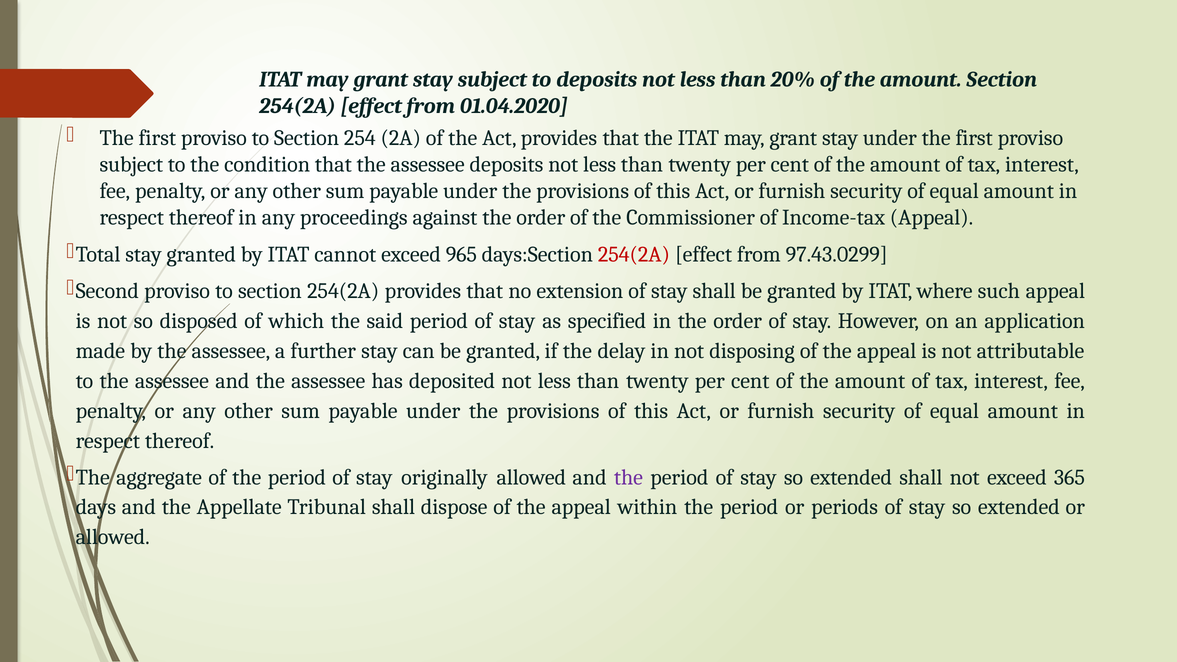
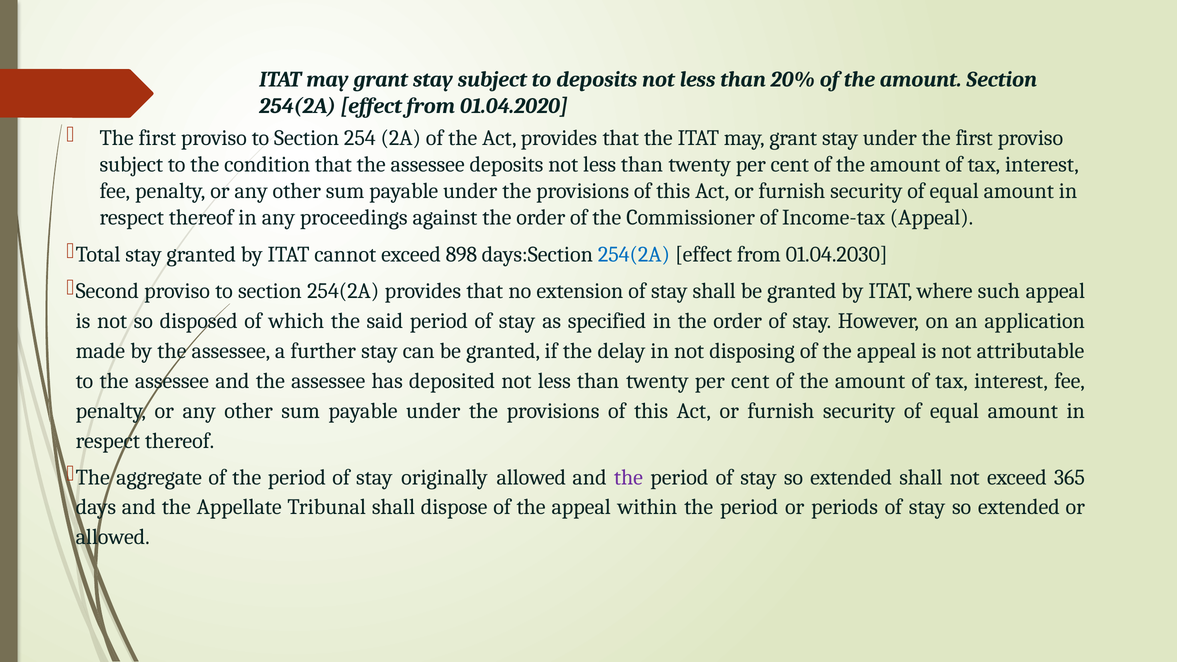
965: 965 -> 898 (461, 254)
254(2A colour: red -> blue (634, 254)
97.43.0299: 97.43.0299 -> 01.04.2030 (837, 254)
